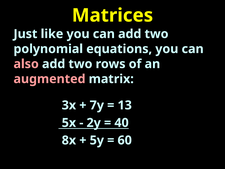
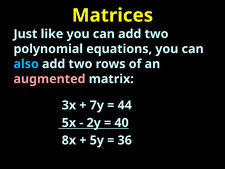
also colour: pink -> light blue (26, 64)
13: 13 -> 44 (125, 105)
60: 60 -> 36 (125, 140)
